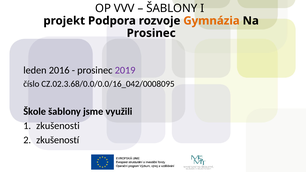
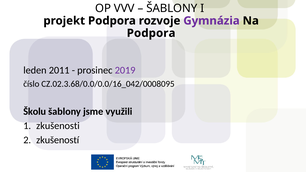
Gymnázia colour: orange -> purple (212, 21)
Prosinec: Prosinec -> Podpora (151, 33)
2016: 2016 -> 2011 (59, 70)
Škole: Škole -> Školu (35, 112)
